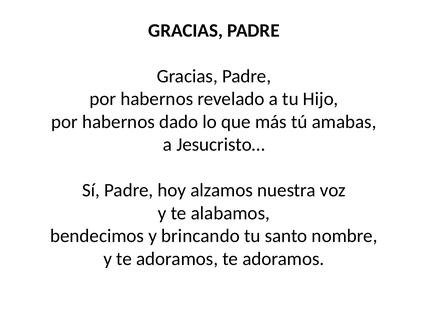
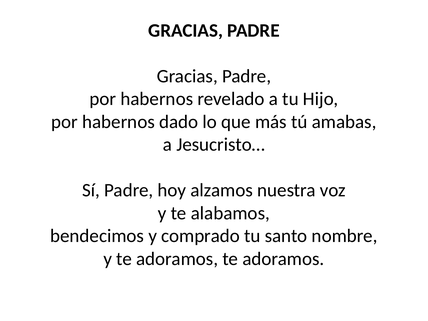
brincando: brincando -> comprado (201, 236)
